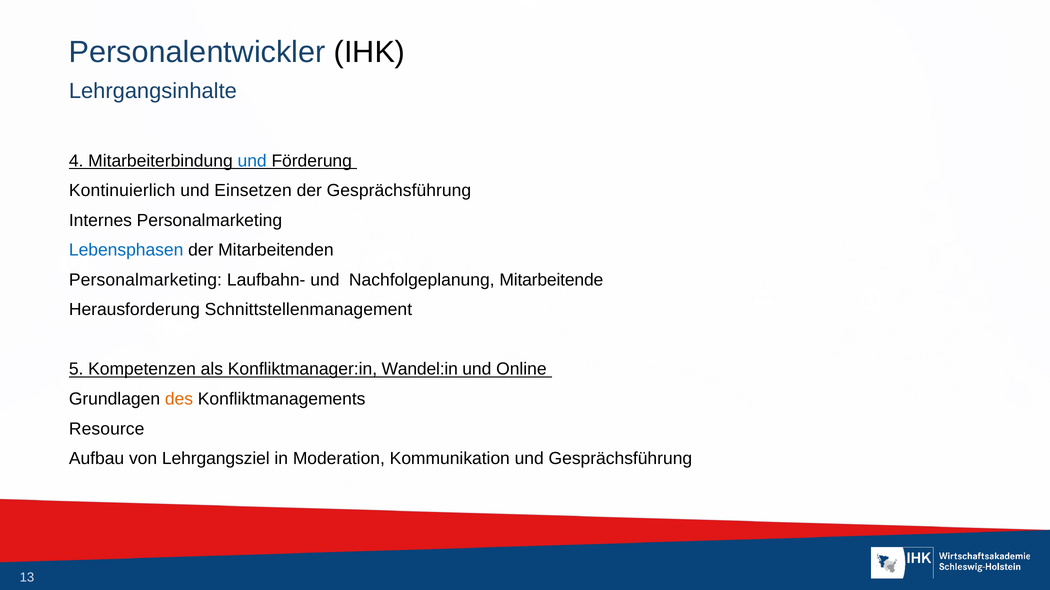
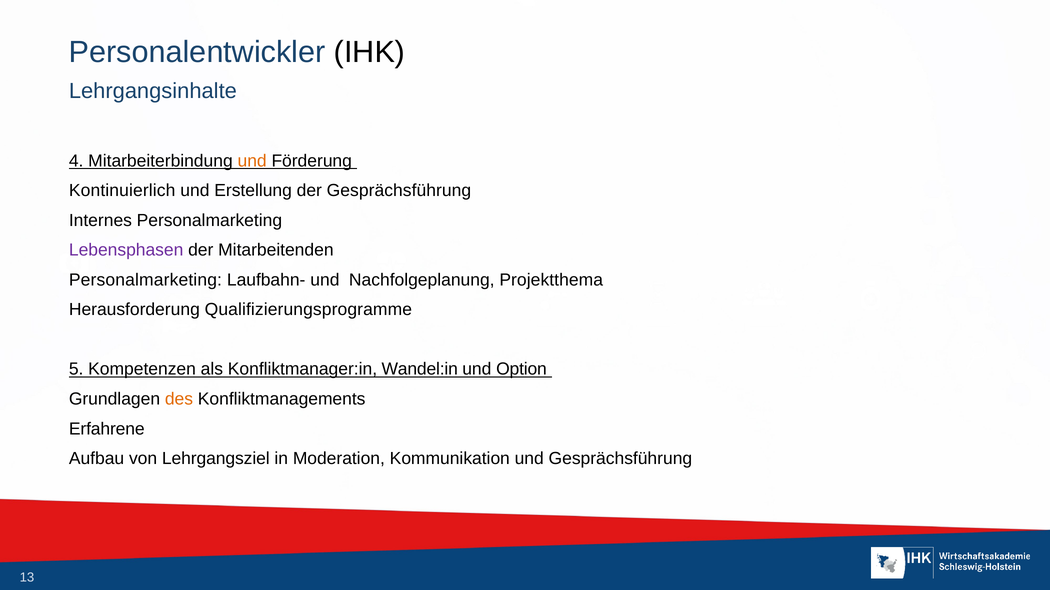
und colour: blue -> orange (252, 161)
Einsetzen: Einsetzen -> Erstellung (253, 191)
Lebensphasen colour: blue -> purple (126, 250)
Mitarbeitende: Mitarbeitende -> Projektthema (551, 280)
Schnittstellenmanagement: Schnittstellenmanagement -> Qualifizierungsprogramme (308, 310)
Online: Online -> Option (521, 370)
Resource: Resource -> Erfahrene (107, 429)
